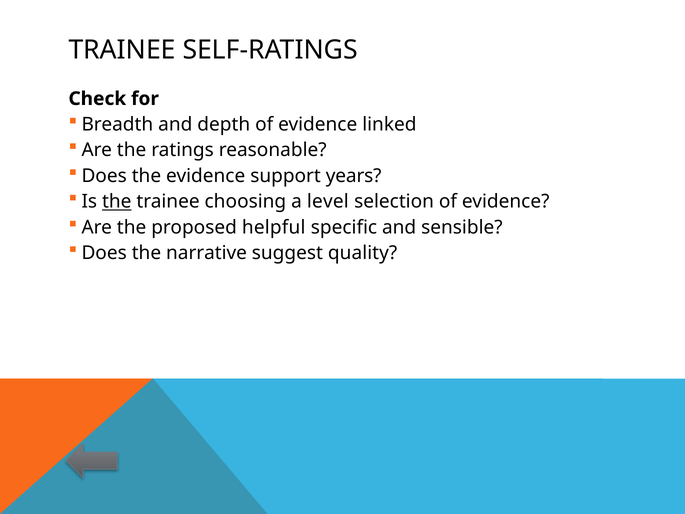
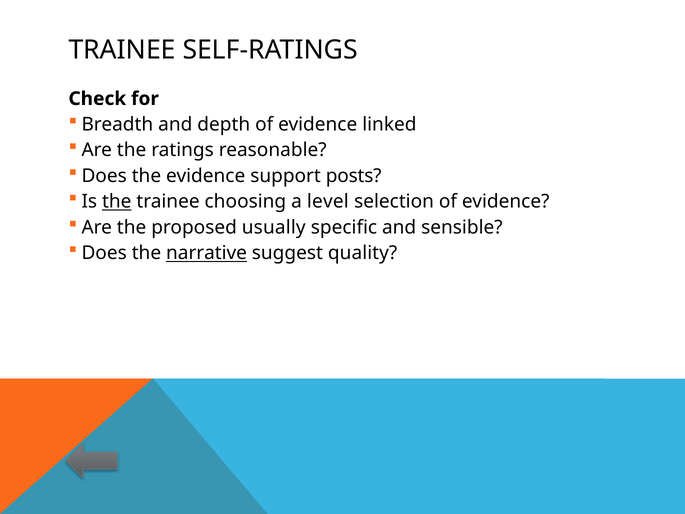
years: years -> posts (354, 176)
helpful: helpful -> usually (274, 227)
narrative underline: none -> present (207, 253)
